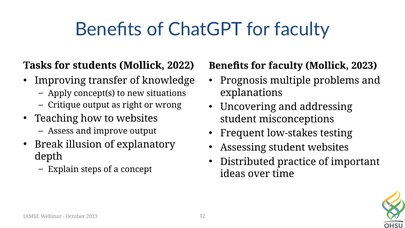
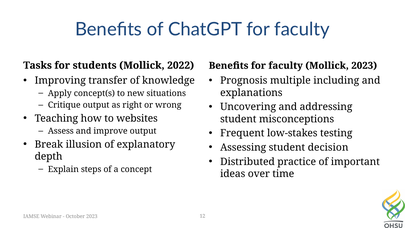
problems: problems -> including (336, 81)
student websites: websites -> decision (328, 147)
